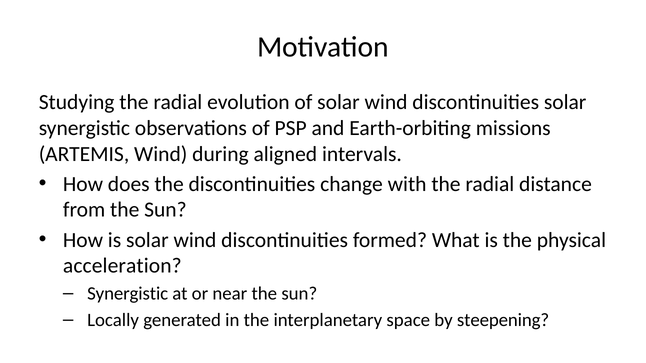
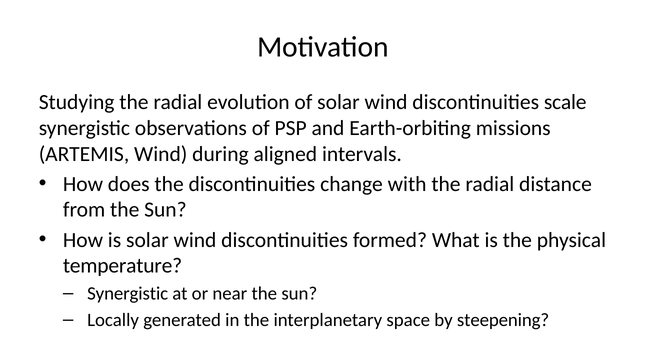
discontinuities solar: solar -> scale (565, 102)
acceleration: acceleration -> temperature (122, 266)
